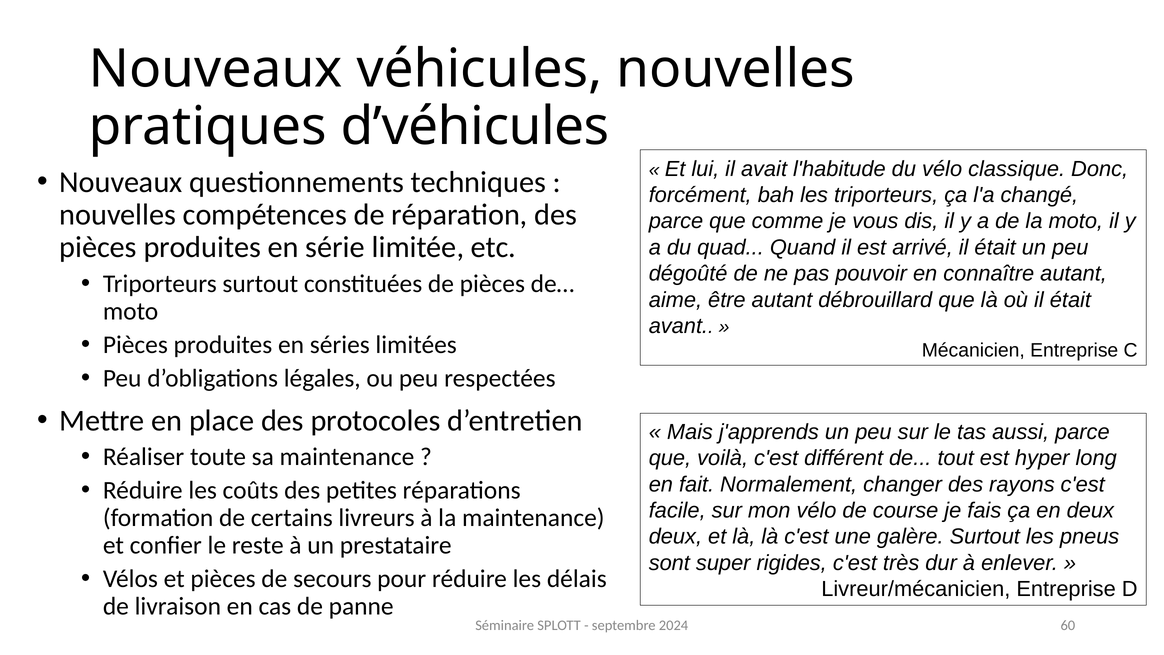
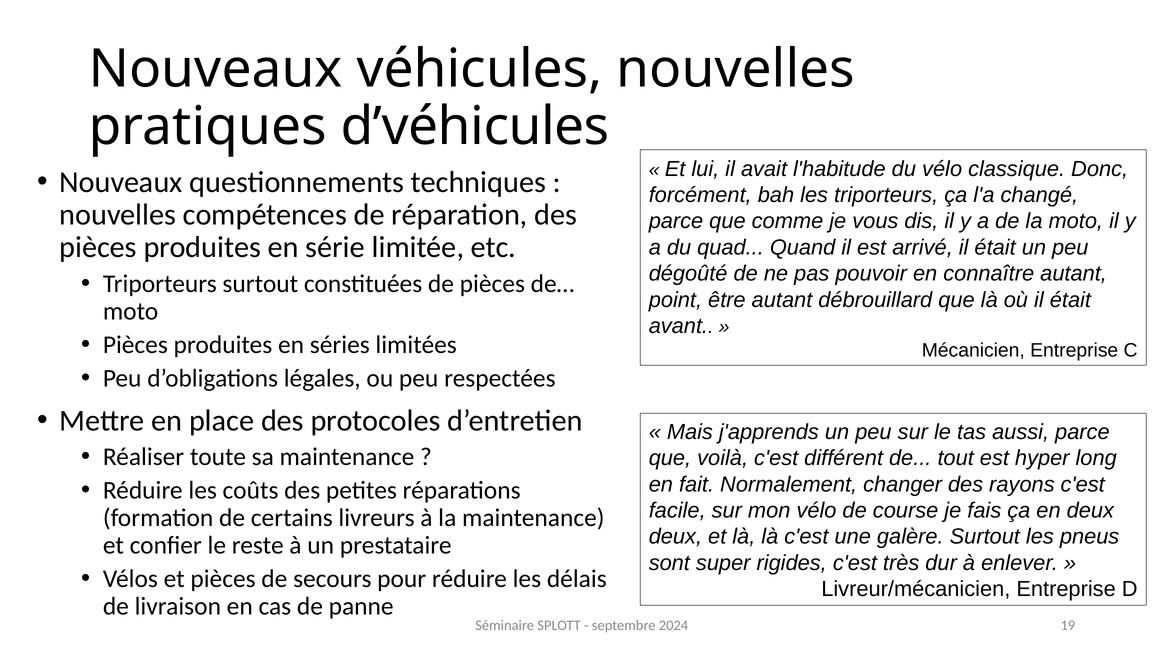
aime: aime -> point (675, 300)
60: 60 -> 19 (1068, 625)
